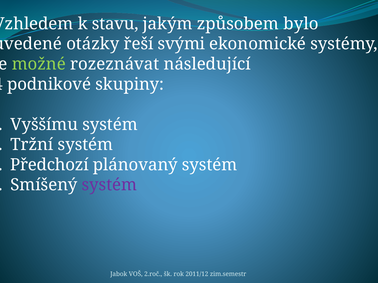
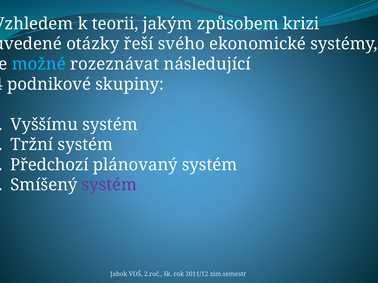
stavu: stavu -> teorii (115, 24)
bylo: bylo -> krizi (301, 24)
svými: svými -> svého (181, 44)
možné colour: light green -> light blue (39, 64)
